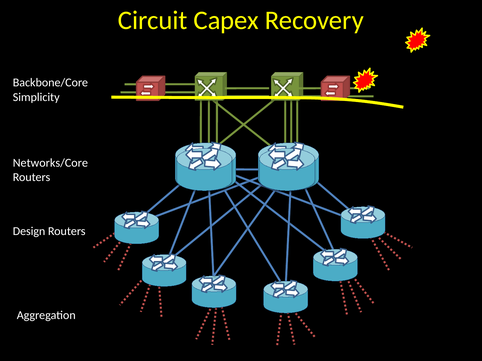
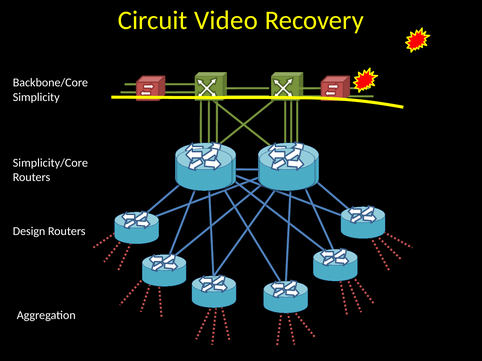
Capex: Capex -> Video (226, 20)
Networks/Core: Networks/Core -> Simplicity/Core (50, 163)
